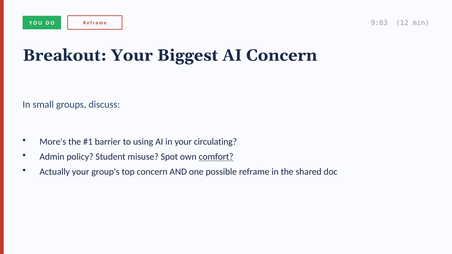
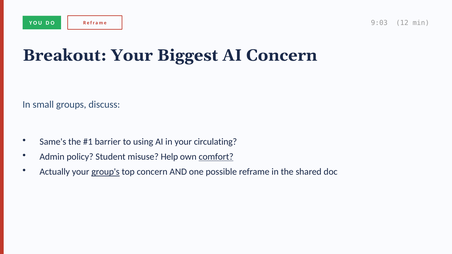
More's: More's -> Same's (53, 142)
Spot: Spot -> Help (169, 157)
group's underline: none -> present (106, 172)
